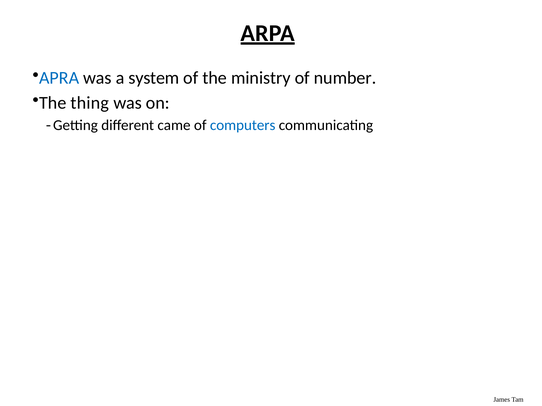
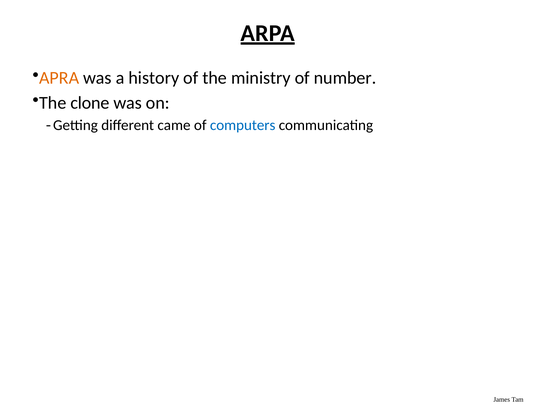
APRA colour: blue -> orange (59, 78)
system: system -> history (154, 78)
thing: thing -> clone (90, 103)
